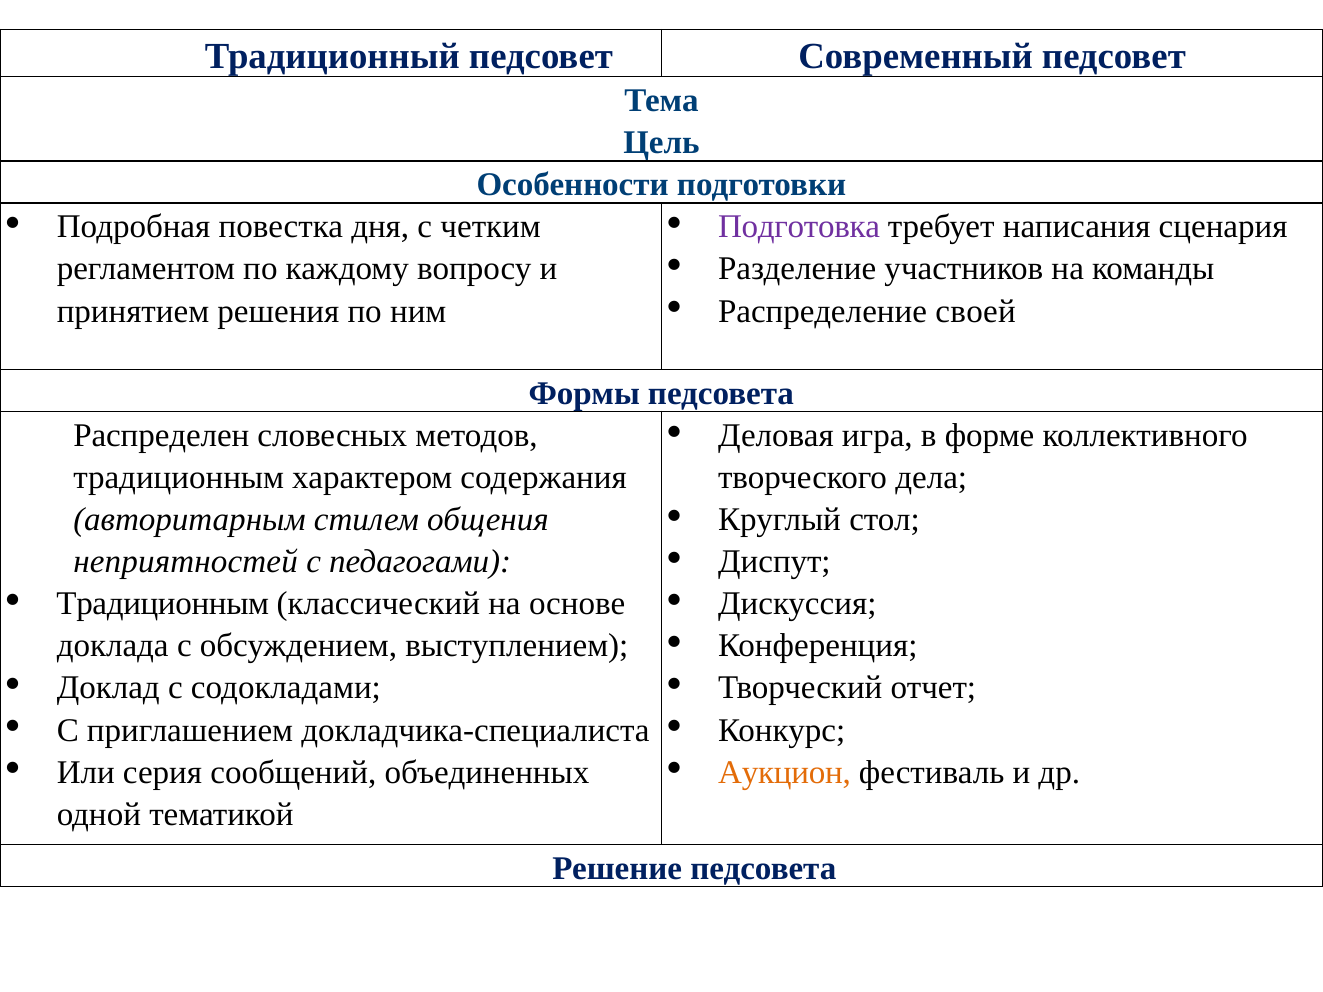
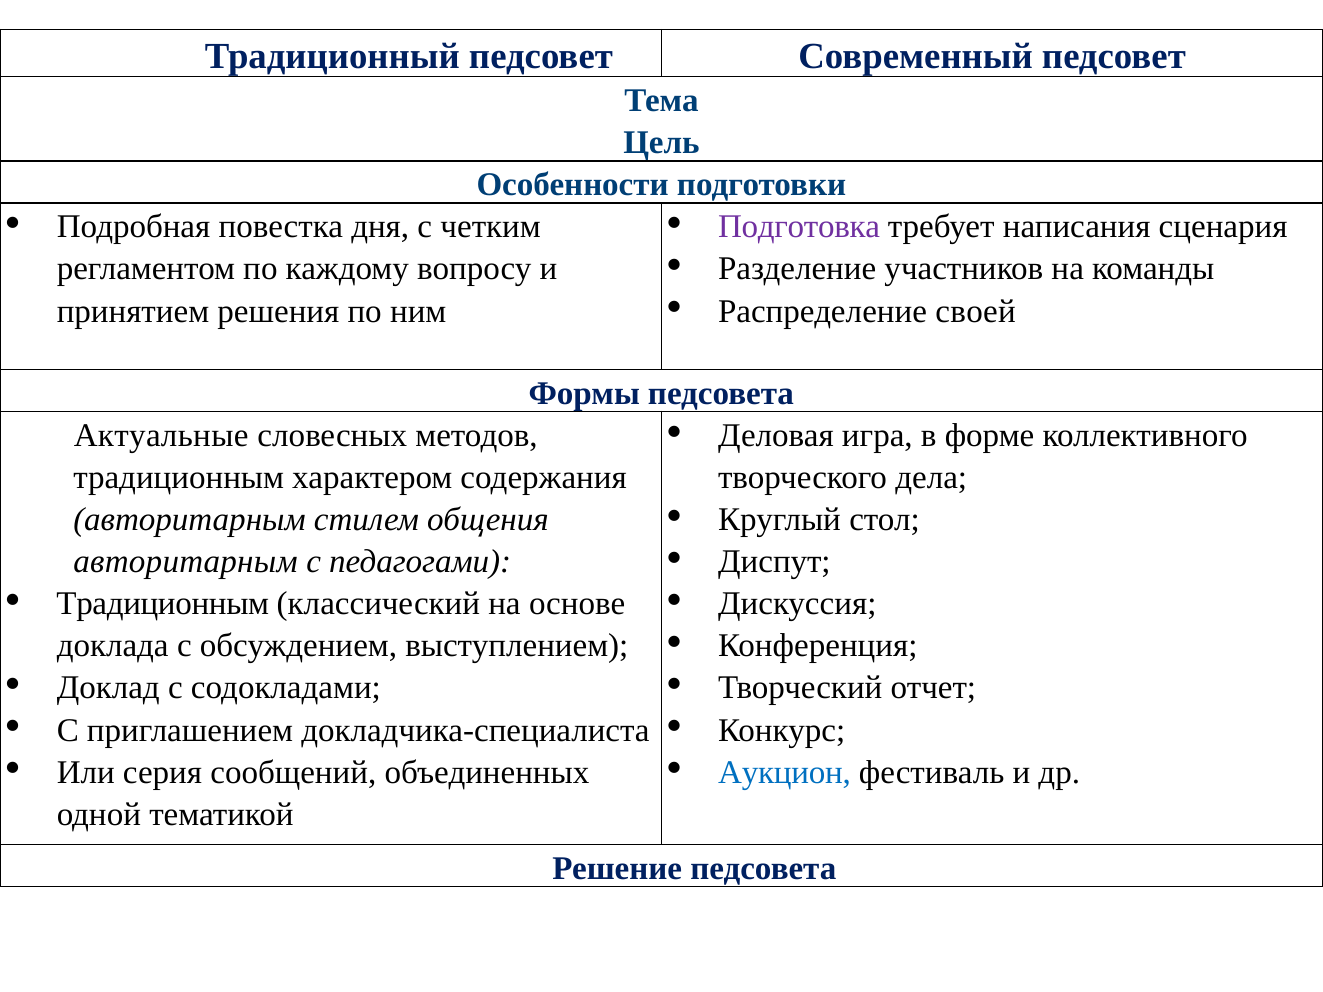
Распределен: Распределен -> Актуальные (161, 436)
неприятностей: неприятностей -> авторитарным (185, 562)
Аукцион colour: orange -> blue (785, 772)
